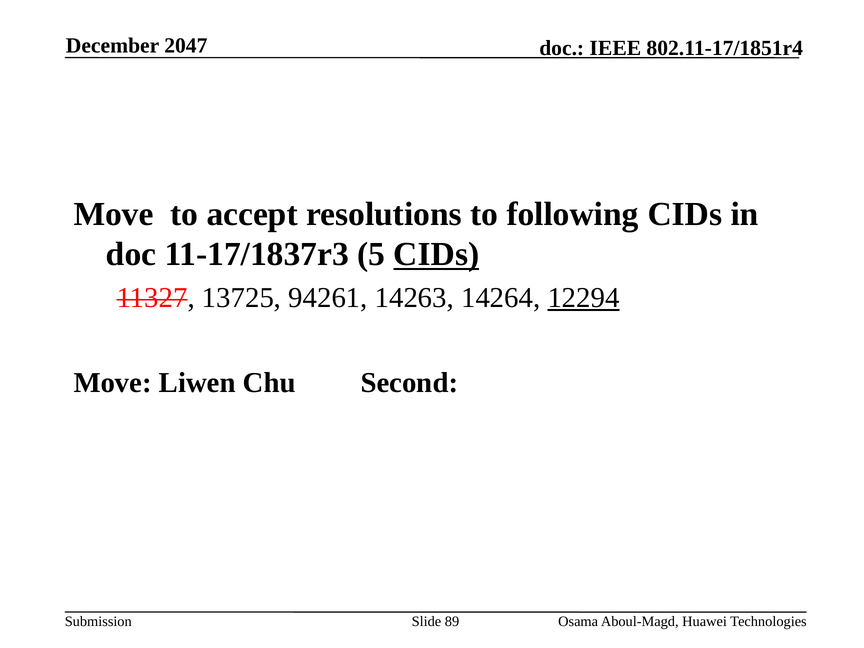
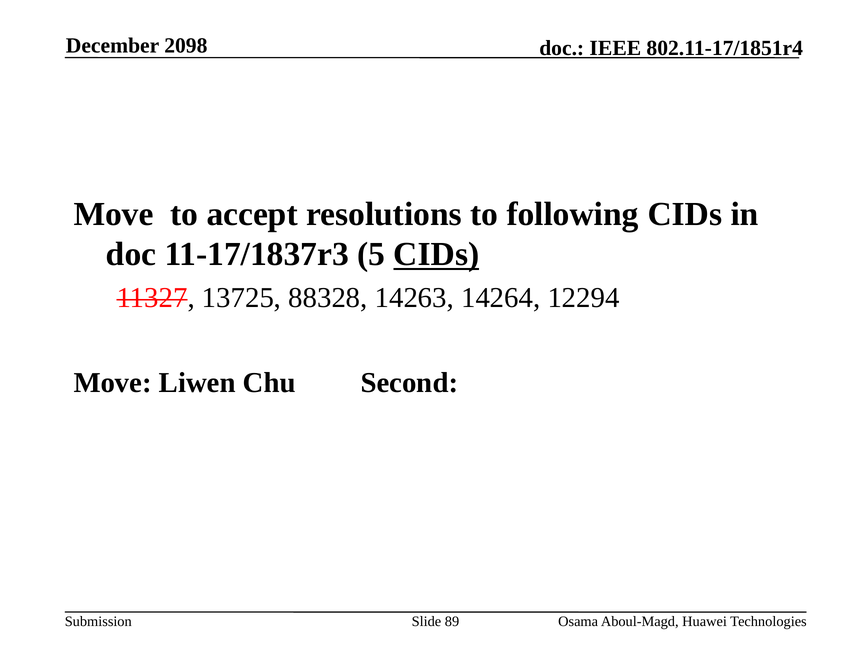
2047: 2047 -> 2098 (186, 46)
94261: 94261 -> 88328 (328, 298)
12294 underline: present -> none (584, 298)
